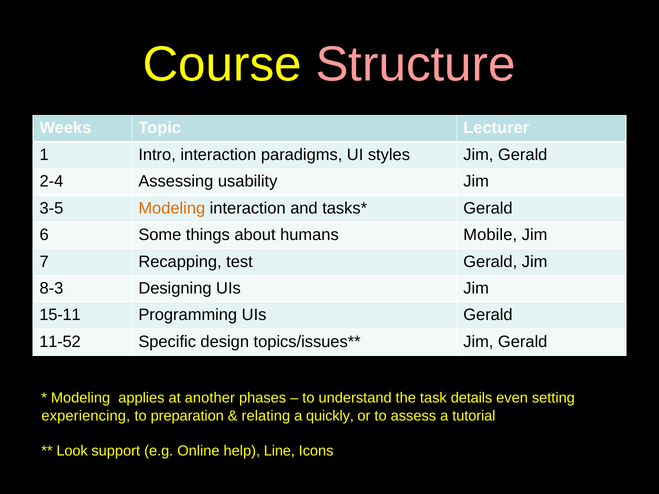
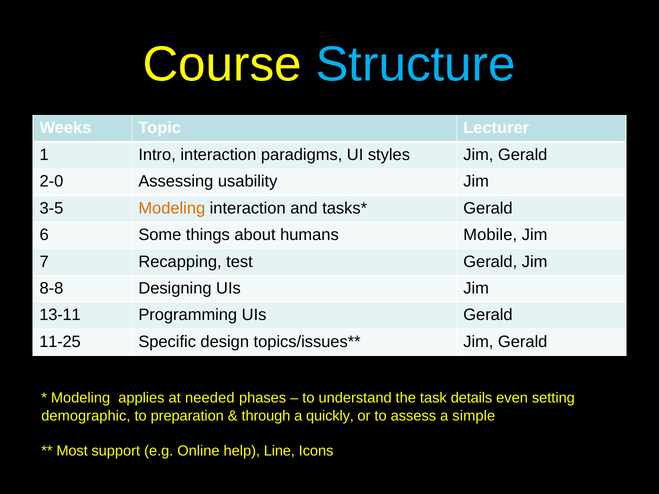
Structure colour: pink -> light blue (416, 64)
2-4: 2-4 -> 2-0 (51, 182)
8-3: 8-3 -> 8-8 (51, 288)
15-11: 15-11 -> 13-11 (60, 315)
11-52: 11-52 -> 11-25 (60, 342)
another: another -> needed (210, 398)
experiencing: experiencing -> demographic (86, 416)
relating: relating -> through (266, 416)
tutorial: tutorial -> simple (474, 416)
Look: Look -> Most (72, 451)
